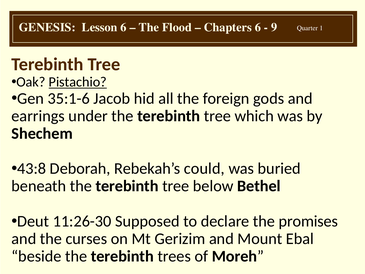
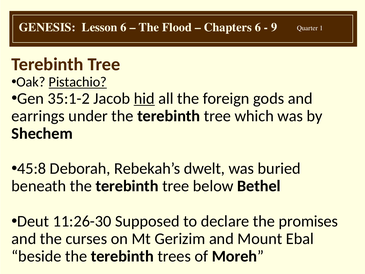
35:1-6: 35:1-6 -> 35:1-2 (69, 98)
hid underline: none -> present (144, 98)
43:8: 43:8 -> 45:8 (32, 168)
could: could -> dwelt (204, 168)
